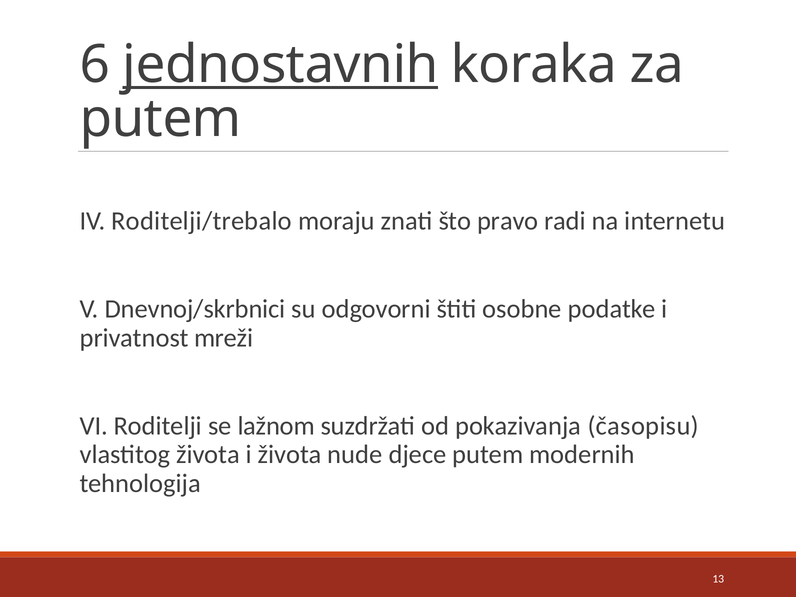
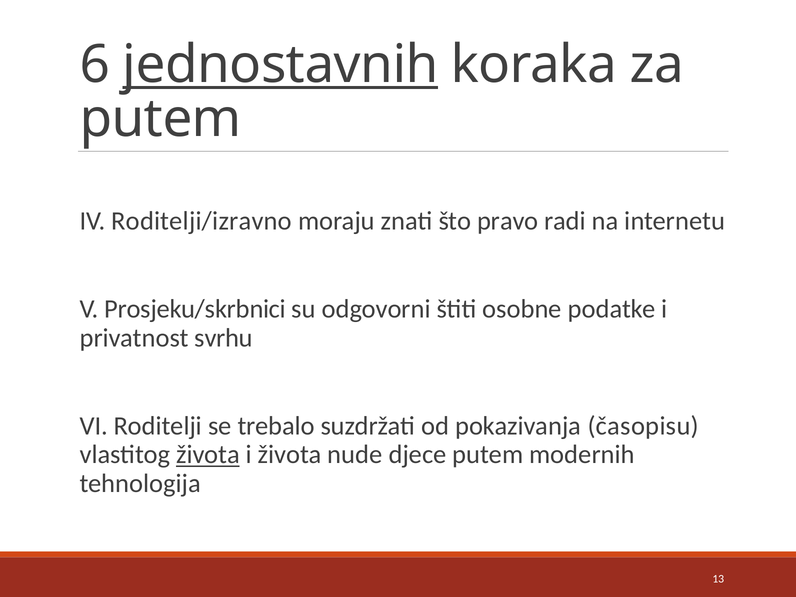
Roditelji/trebalo: Roditelji/trebalo -> Roditelji/izravno (202, 221)
Dnevnoj/skrbnici: Dnevnoj/skrbnici -> Prosjeku/skrbnici (195, 309)
mreži: mreži -> svrhu (224, 338)
lažnom: lažnom -> trebalo (276, 426)
života underline: none -> present (208, 455)
